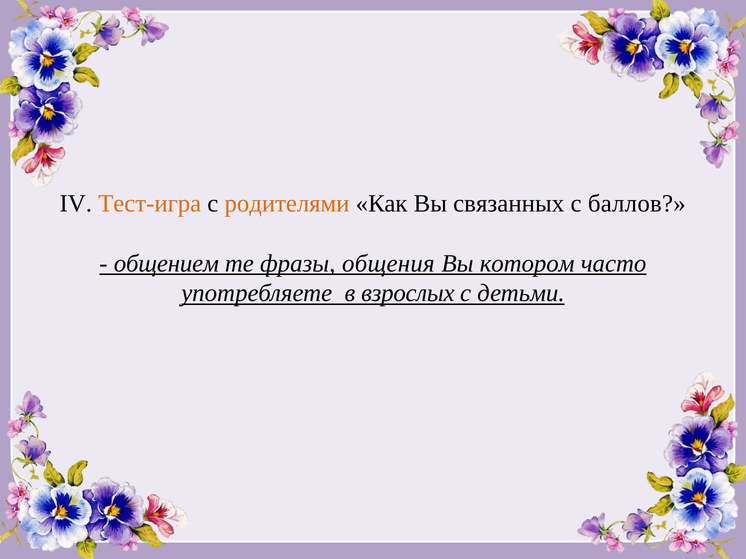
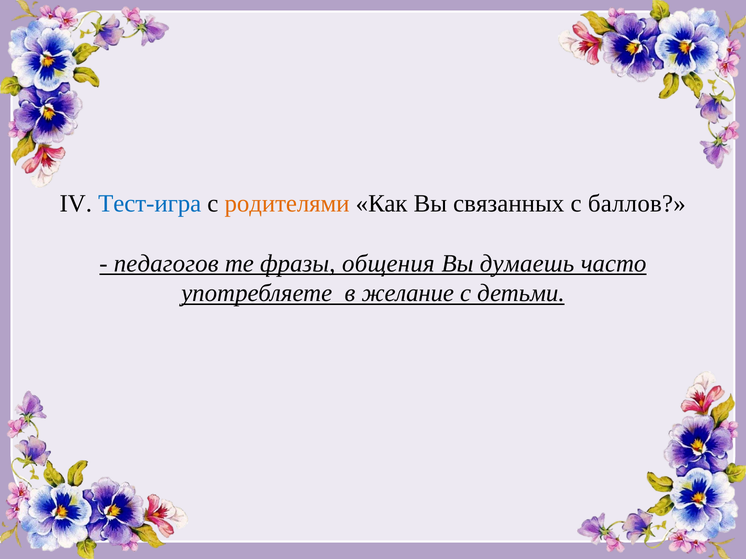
Тест-игра colour: orange -> blue (150, 204)
общением: общением -> педагогов (166, 264)
котором: котором -> думаешь (527, 264)
взрослых: взрослых -> желание (408, 293)
